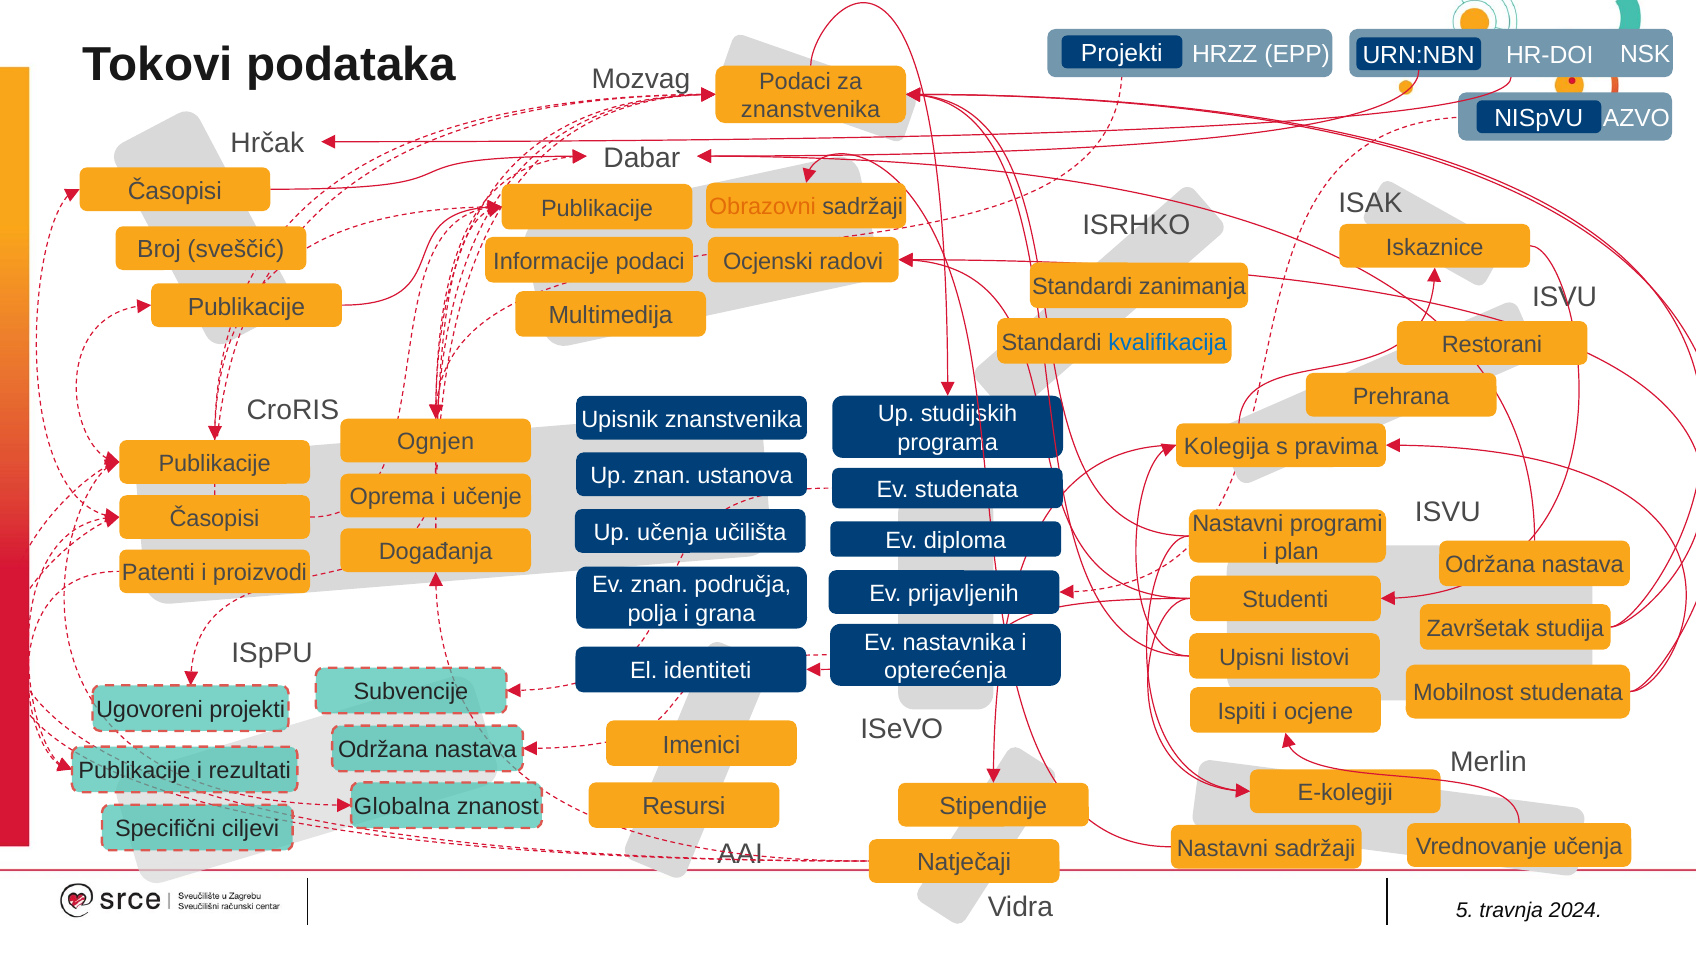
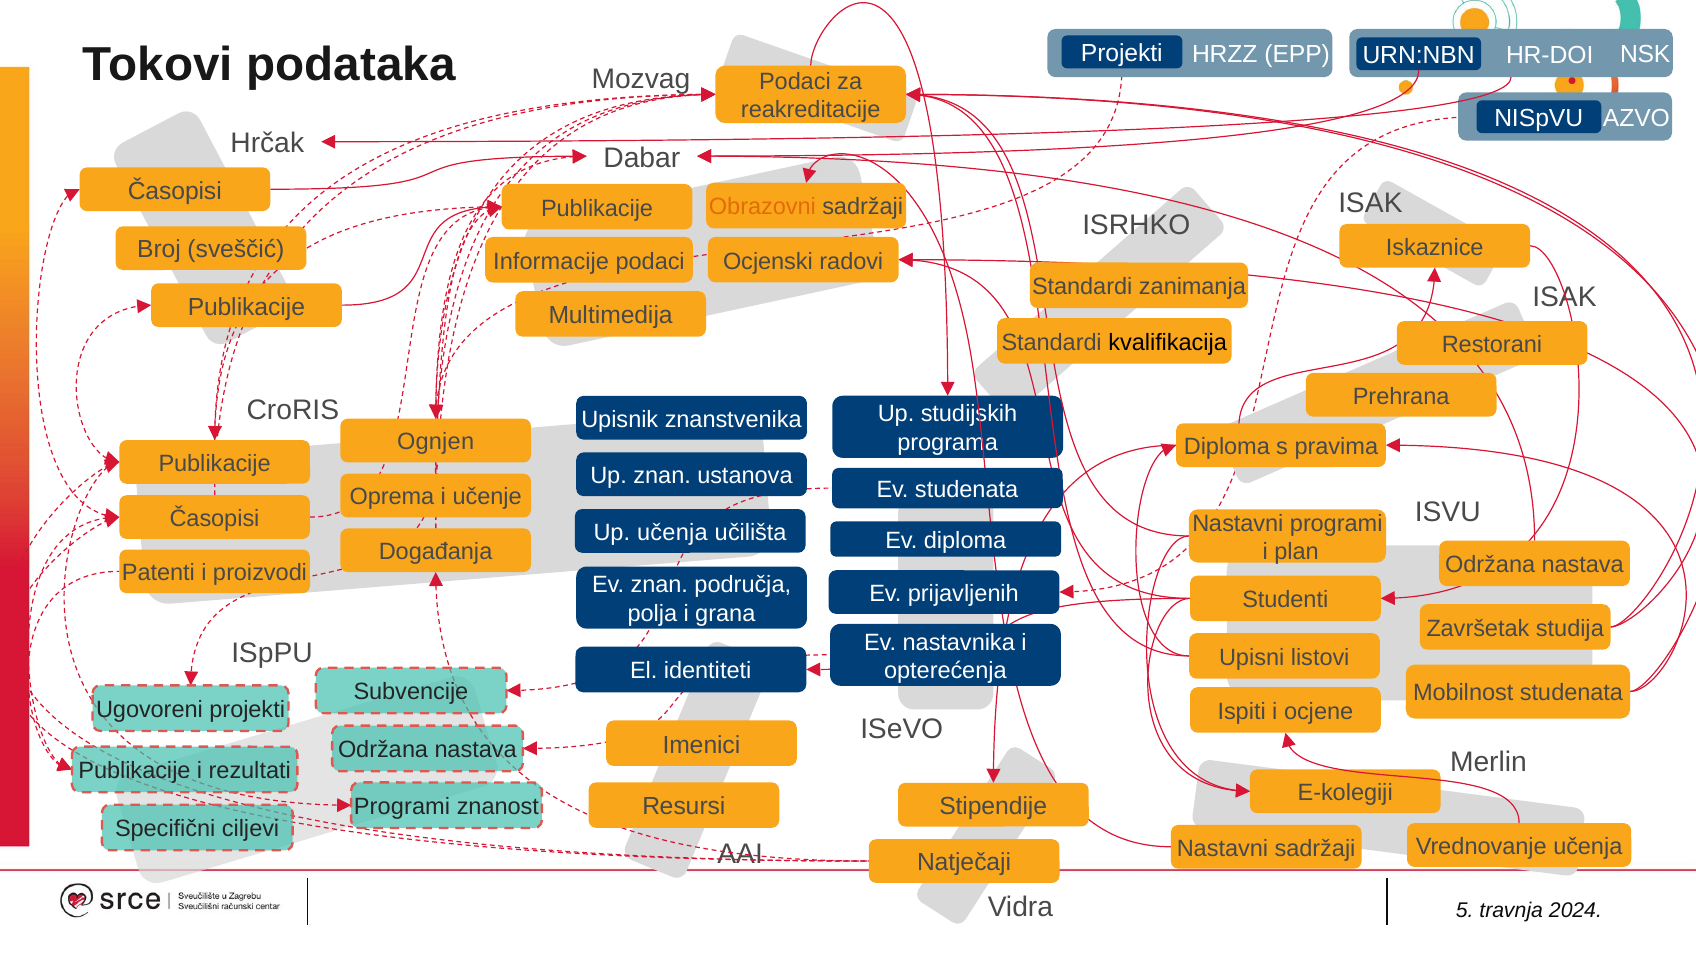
znanstvenika: znanstvenika -> reakreditacije (811, 110)
ISVU: ISVU -> ISAK (1564, 297)
kvalifikacija colour: blue -> black (1168, 342)
Kolegija: Kolegija -> Diploma (1227, 447)
Globalna: Globalna -> Programi (402, 807)
